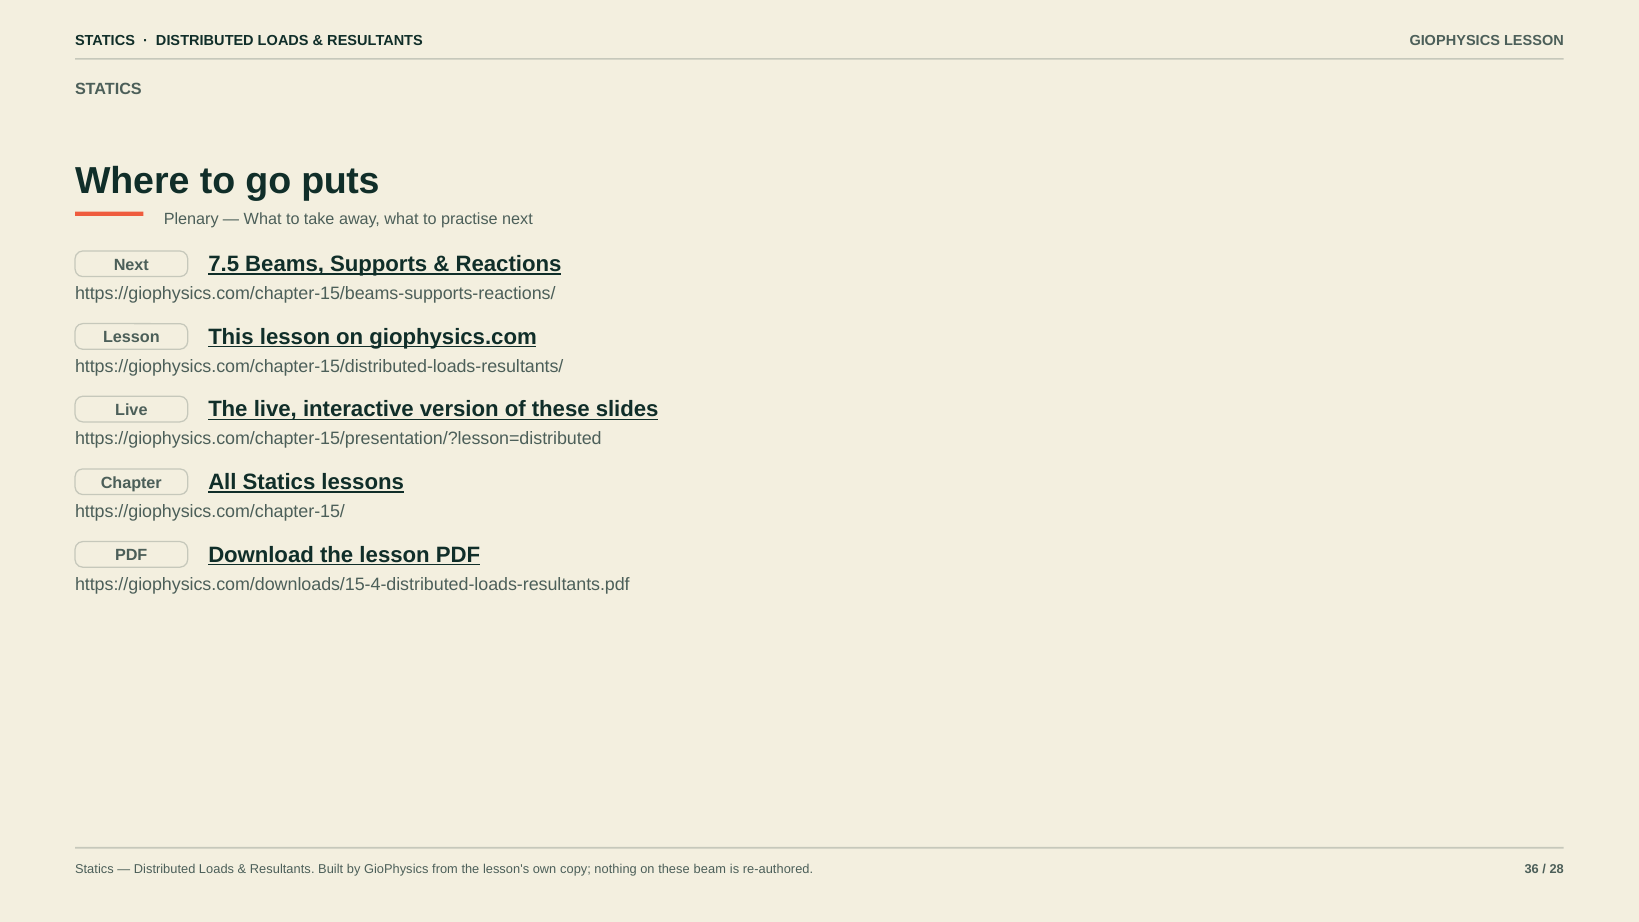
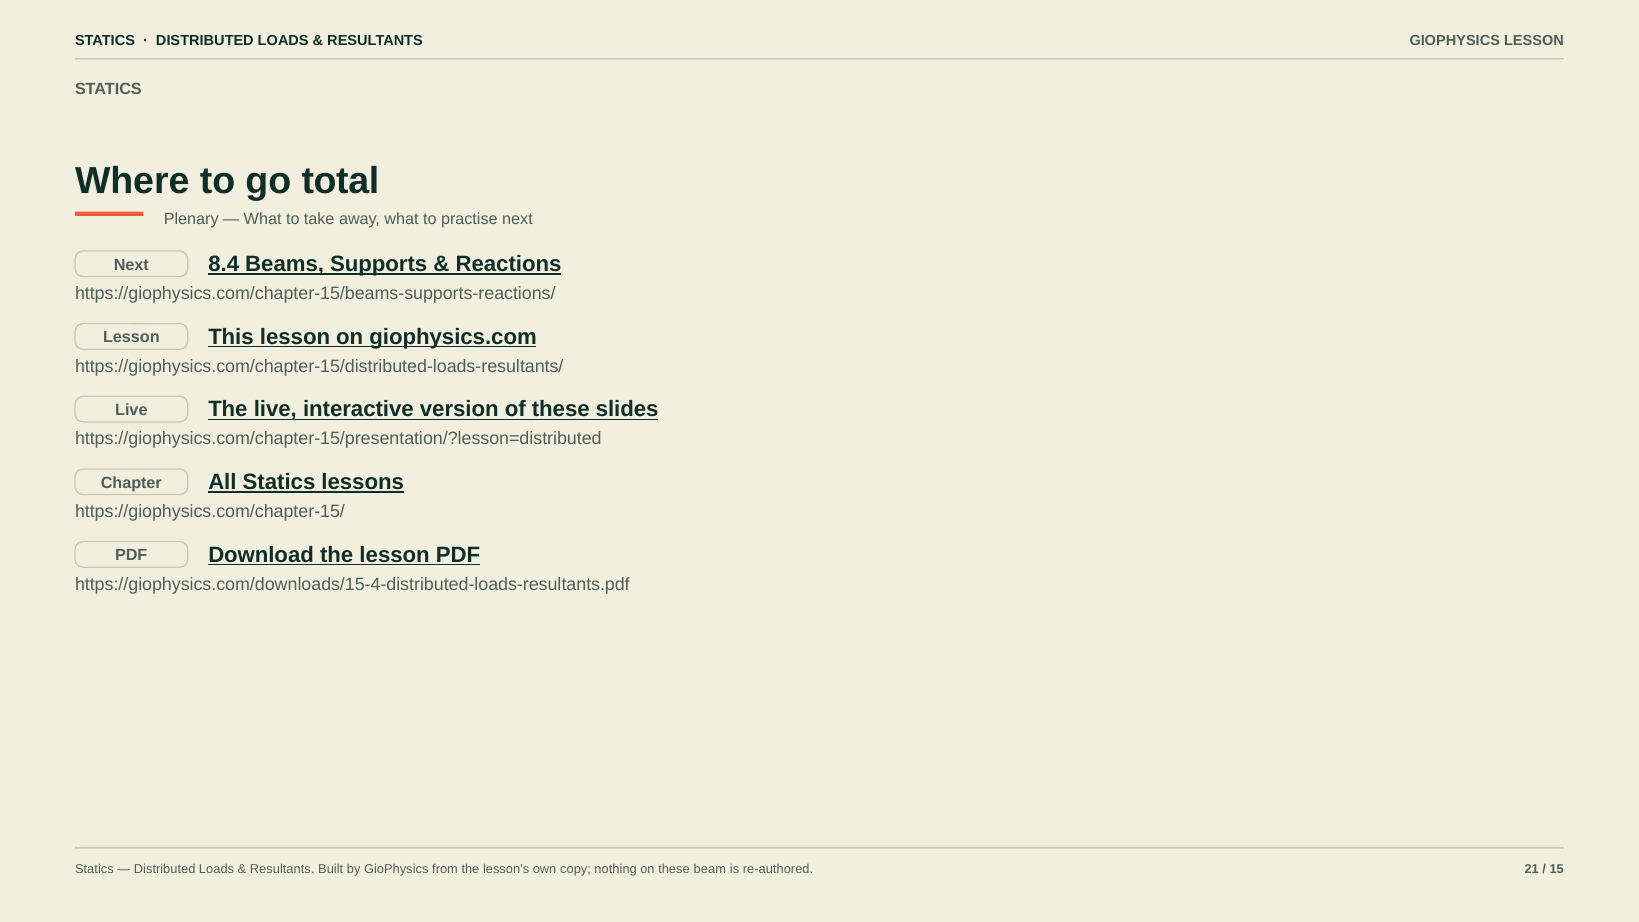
puts: puts -> total (340, 182)
7.5: 7.5 -> 8.4 (224, 264)
36: 36 -> 21 (1532, 869)
28: 28 -> 15 (1557, 869)
